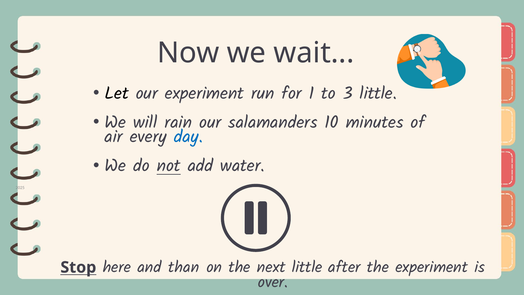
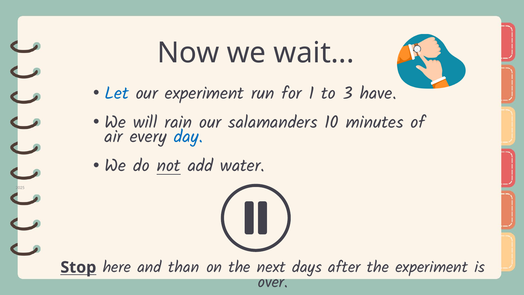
Let colour: black -> blue (117, 93)
3 little: little -> have (378, 93)
next little: little -> days (307, 267)
